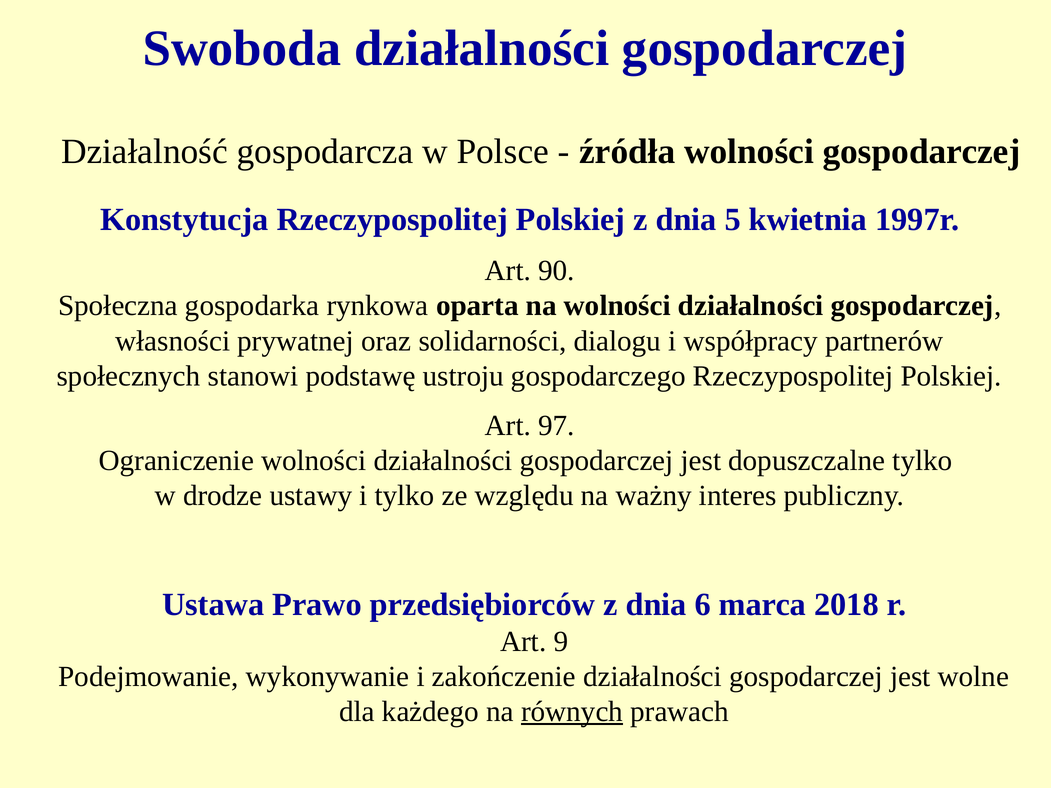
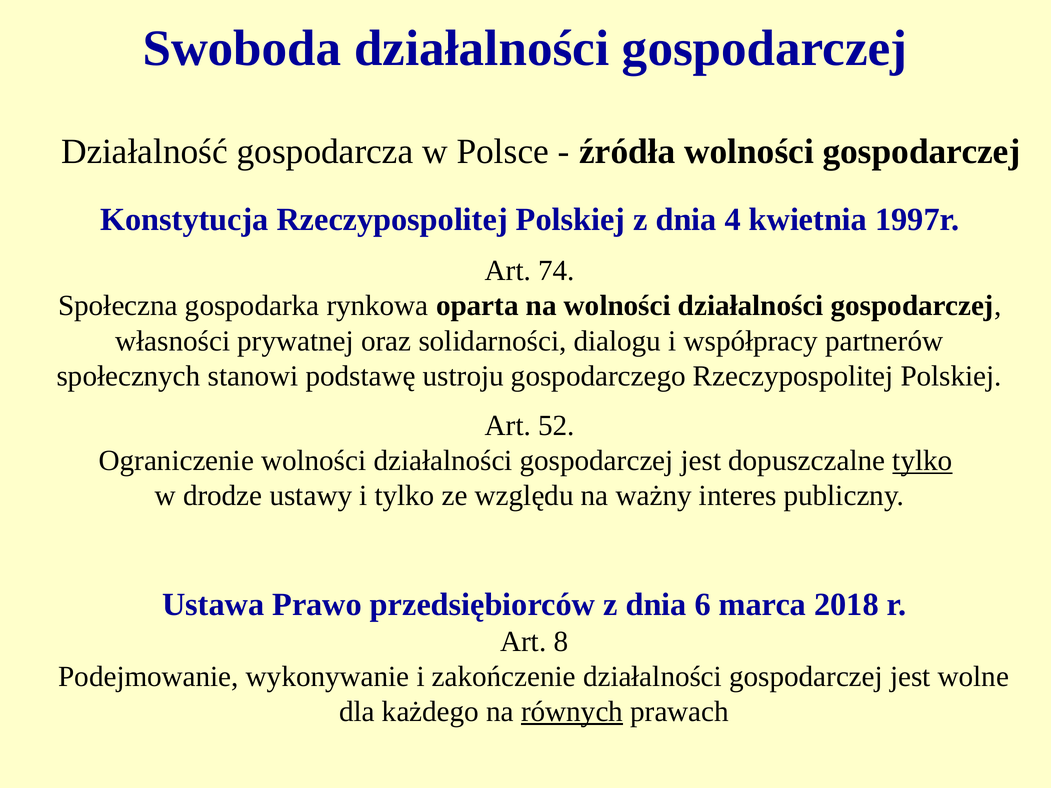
5: 5 -> 4 (733, 220)
90: 90 -> 74 (557, 271)
97: 97 -> 52 (557, 426)
tylko underline: none -> present (922, 461)
9: 9 -> 8 (561, 642)
